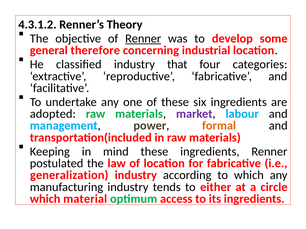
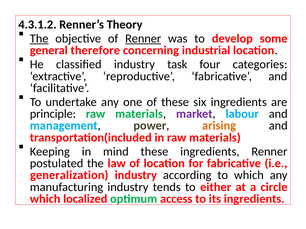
The underline: none -> present (39, 39)
that: that -> task (177, 65)
adopted: adopted -> principle (53, 114)
formal: formal -> arising (219, 126)
material: material -> localized (85, 199)
